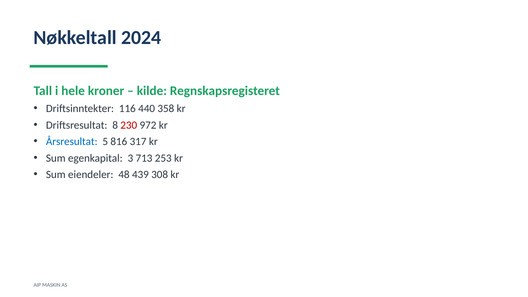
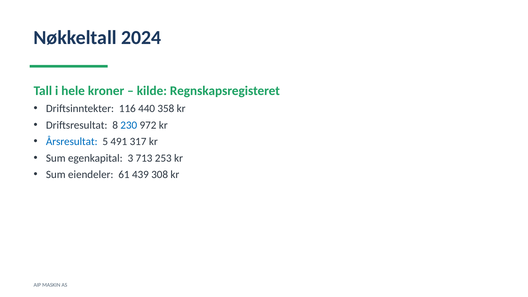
230 colour: red -> blue (129, 125)
816: 816 -> 491 (119, 142)
48: 48 -> 61 (124, 175)
